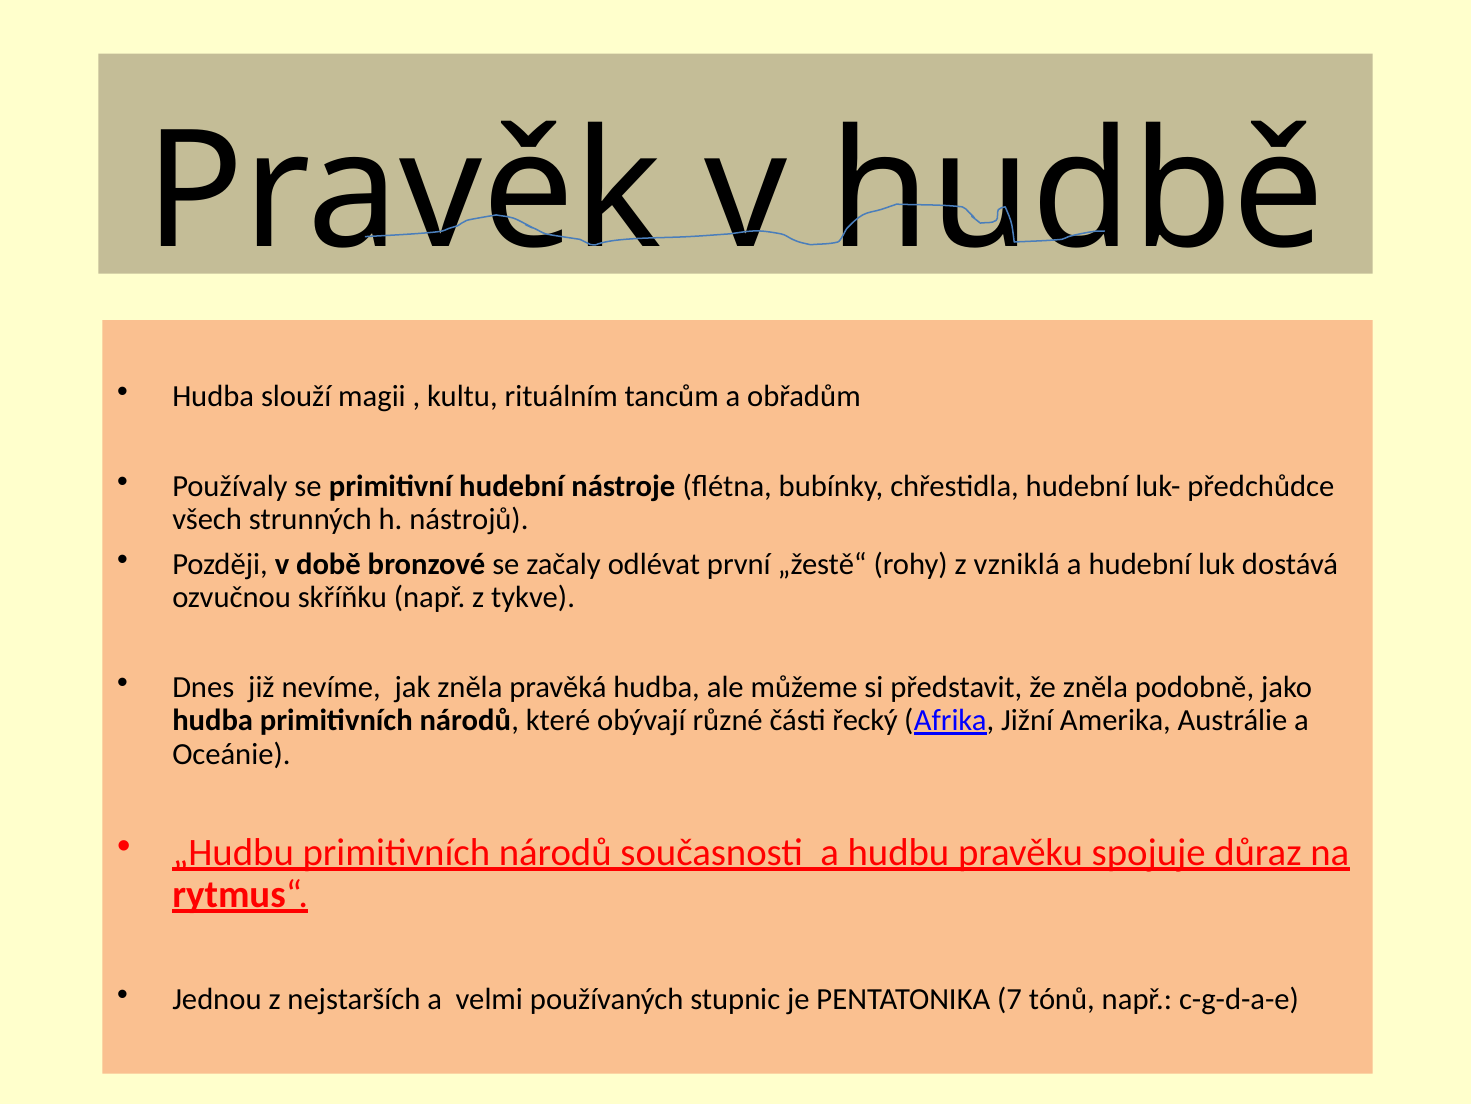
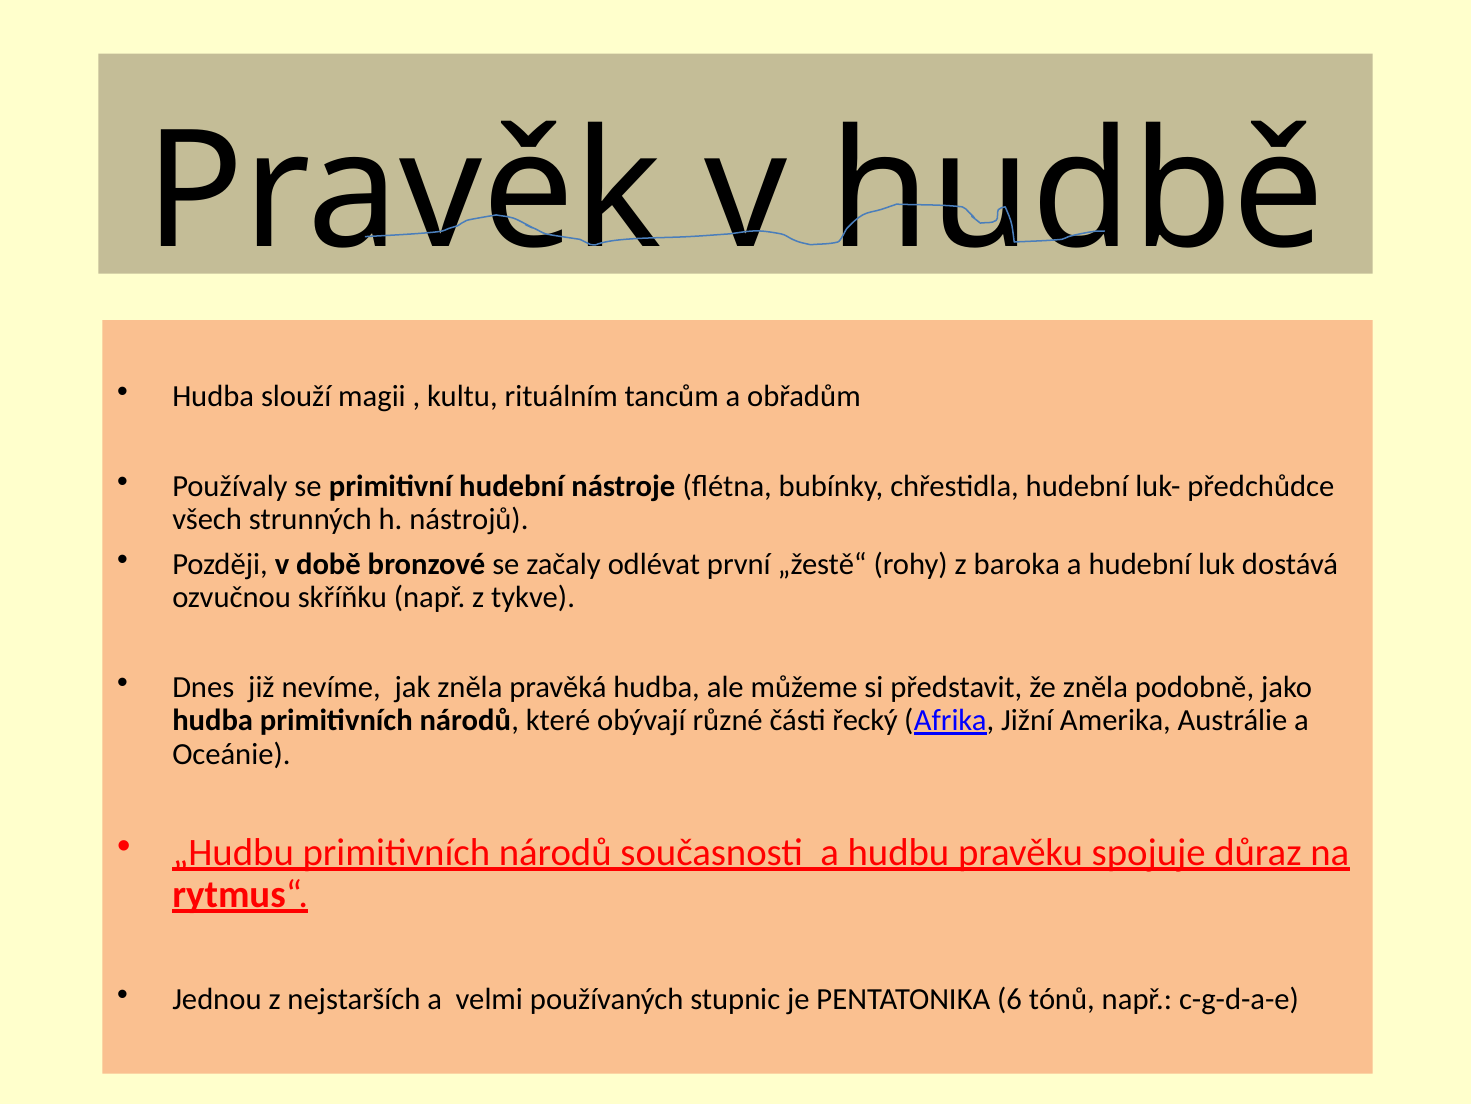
vzniklá: vzniklá -> baroka (1017, 564)
7: 7 -> 6 (1010, 999)
